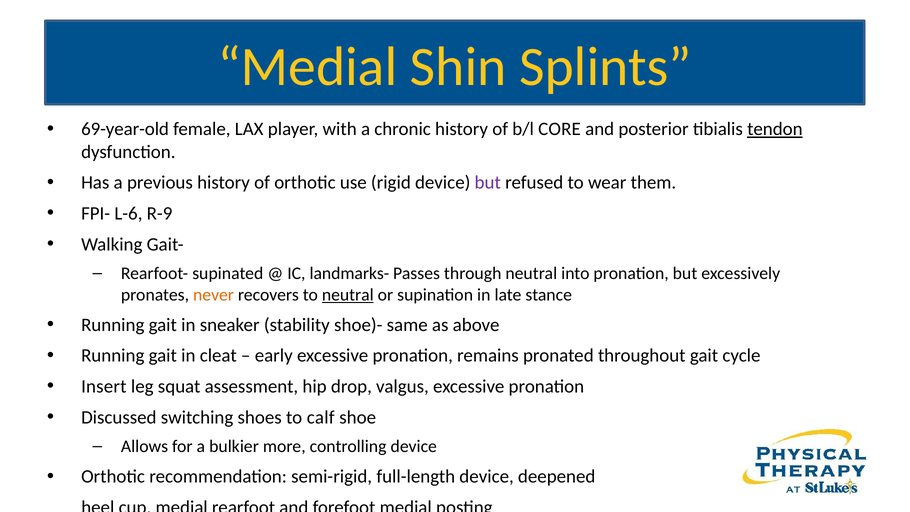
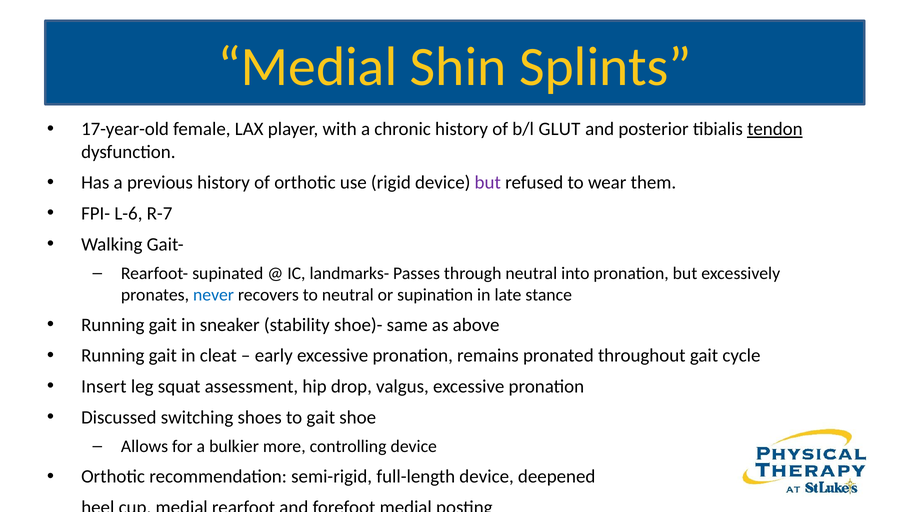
69-year-old: 69-year-old -> 17-year-old (125, 129)
CORE: CORE -> GLUT (559, 129)
R-9: R-9 -> R-7 (160, 214)
never colour: orange -> blue (214, 295)
neutral underline: present -> none (348, 295)
to calf: calf -> gait (321, 417)
